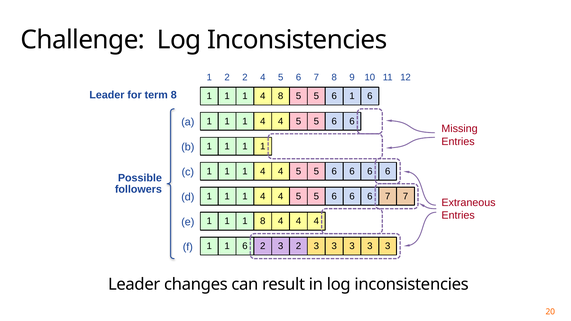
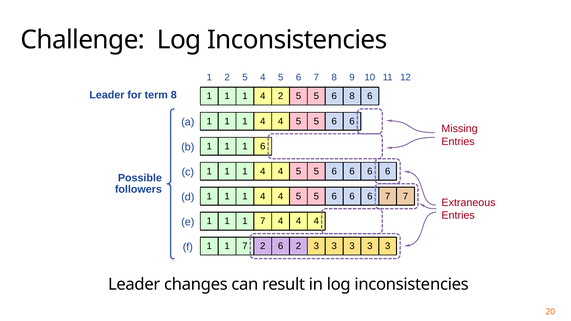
2: 2 -> 5 (245, 77)
1 1 8: 8 -> 2 (281, 96)
5 6 1: 1 -> 8 (352, 96)
1: 1 -> 6 (263, 146)
8: 8 -> 7 (263, 221)
1 1 6: 6 -> 7 (245, 246)
2 3: 3 -> 6 (281, 246)
